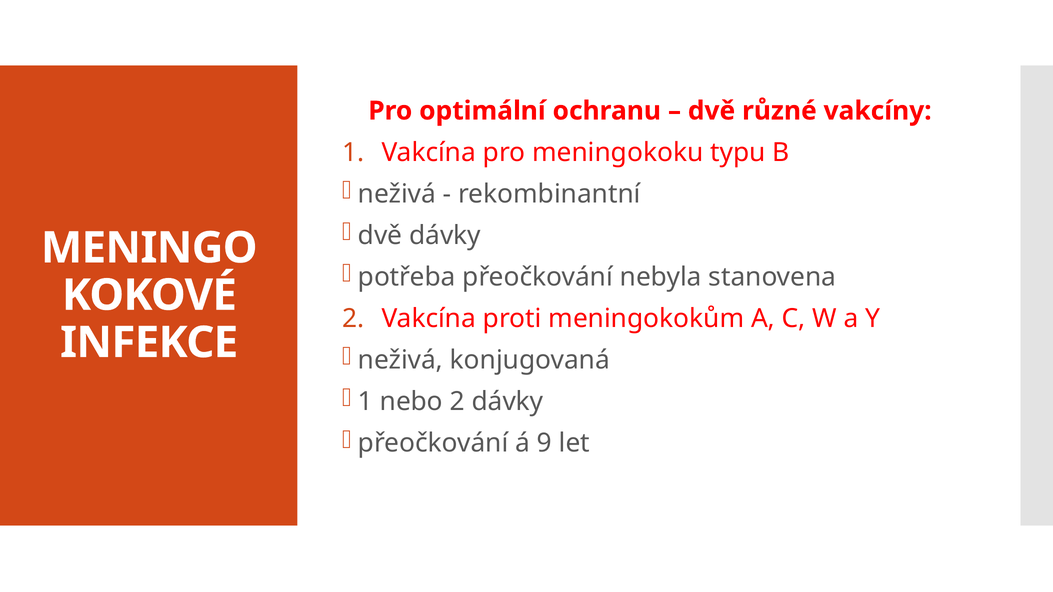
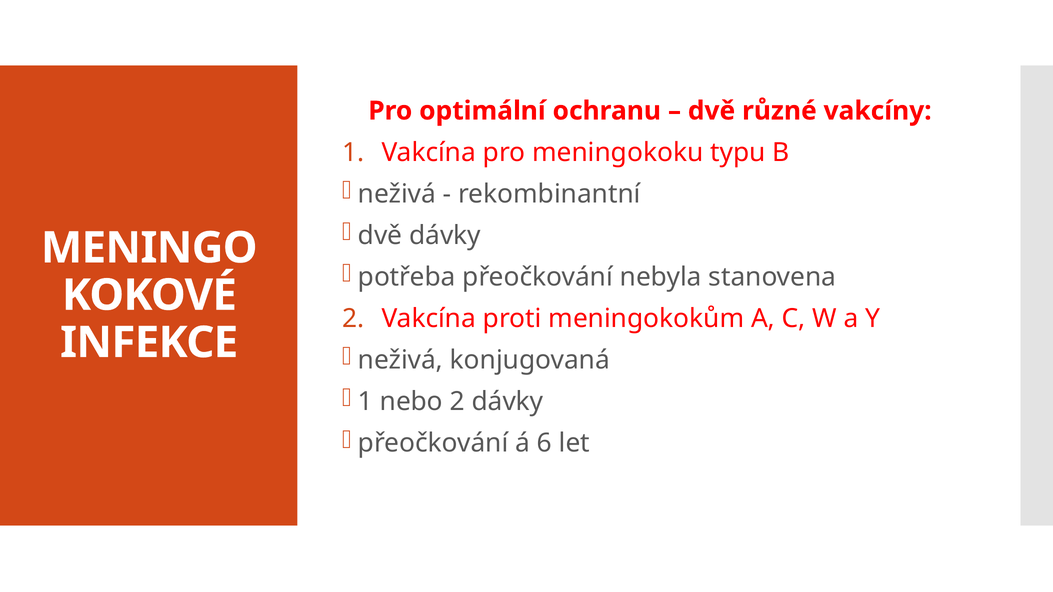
9: 9 -> 6 (544, 443)
